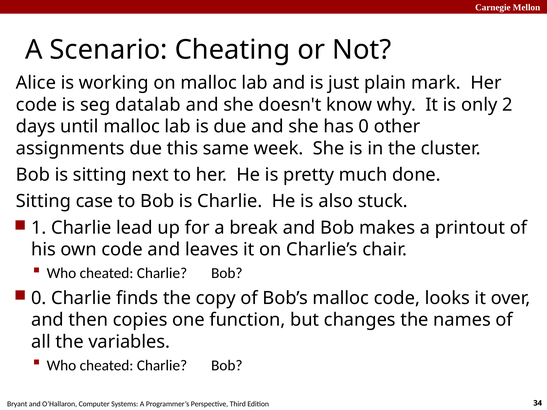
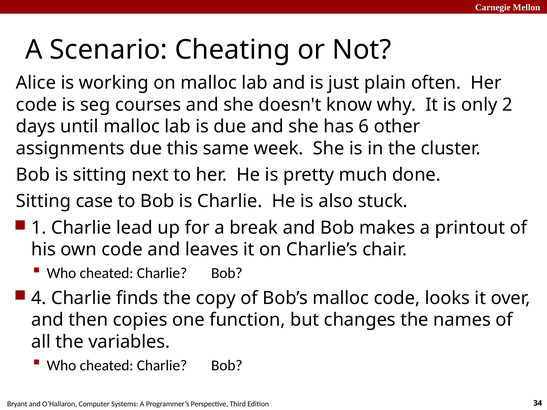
mark: mark -> often (436, 83)
datalab: datalab -> courses (148, 105)
has 0: 0 -> 6 (364, 127)
0: 0 -> 4 (39, 298)
